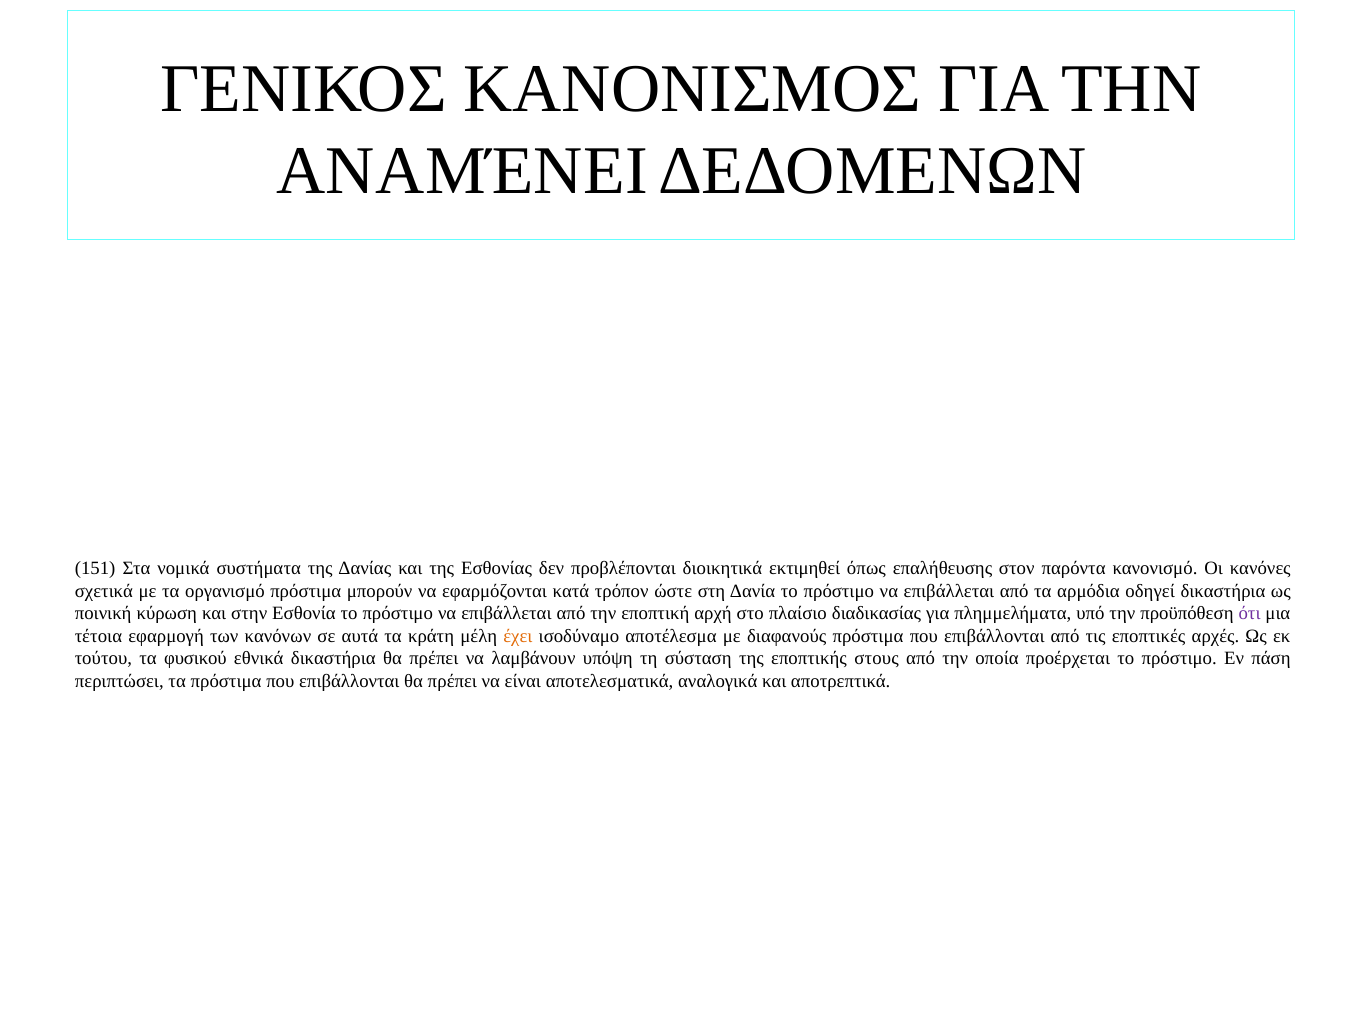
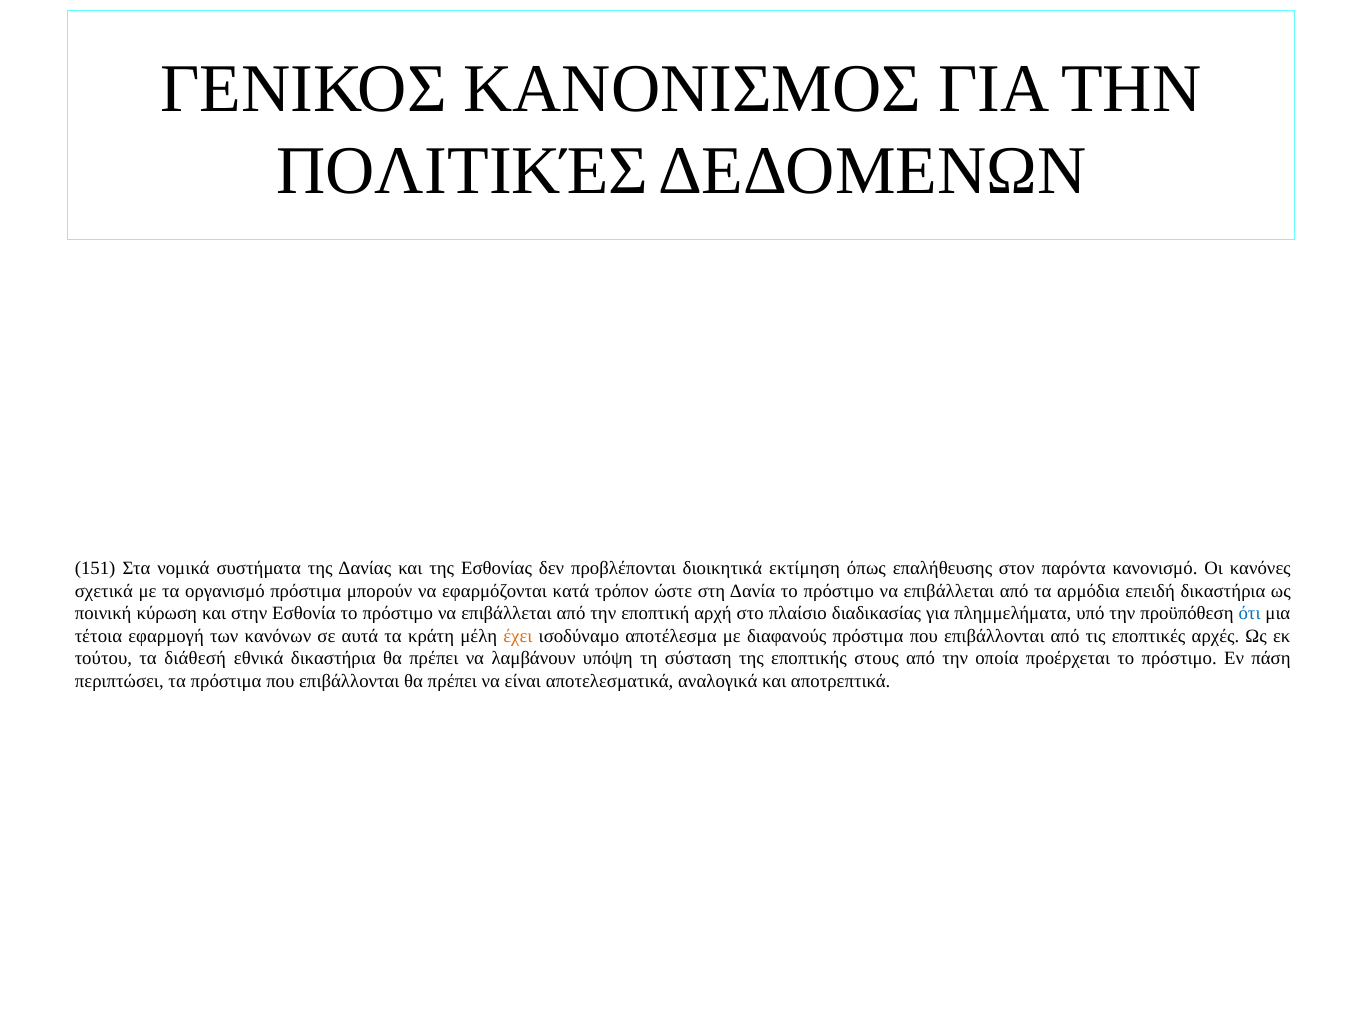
ΑΝΑΜΈΝΕΙ: ΑΝΑΜΈΝΕΙ -> ΠΟΛΙΤΙΚΈΣ (462, 171)
εκτιμηθεί: εκτιμηθεί -> εκτίμηση (805, 568)
οδηγεί: οδηγεί -> επειδή (1150, 591)
ότι colour: purple -> blue (1250, 613)
φυσικού: φυσικού -> διάθεσή (195, 658)
